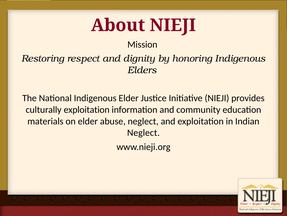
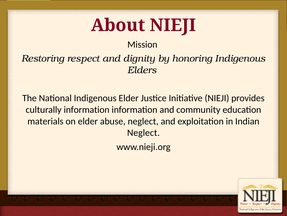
culturally exploitation: exploitation -> information (87, 109)
